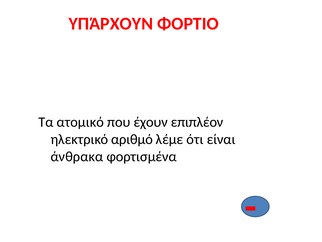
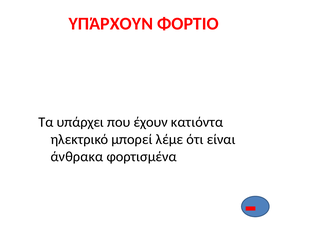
ατομικό: ατομικό -> υπάρχει (80, 122)
επιπλέον: επιπλέον -> κατιόντα (197, 122)
αριθμό: αριθμό -> μπορεί (132, 139)
